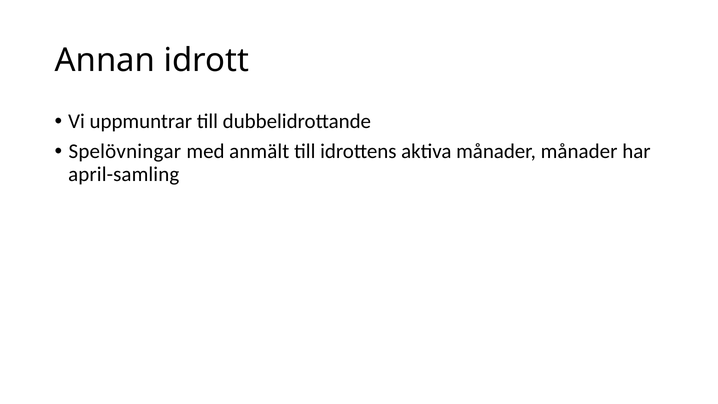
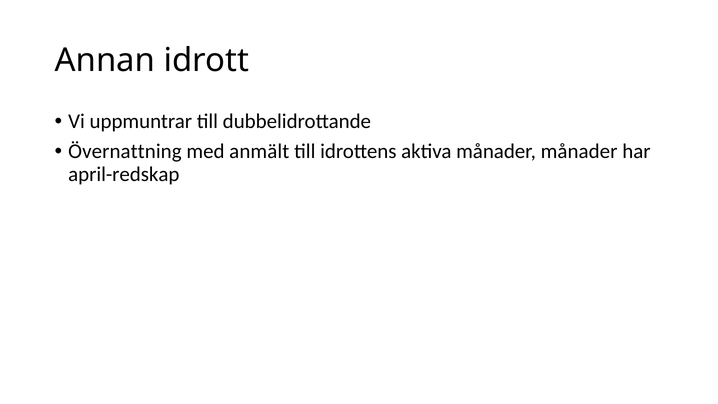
Spelövningar: Spelövningar -> Övernattning (125, 151)
april-samling: april-samling -> april-redskap (124, 174)
